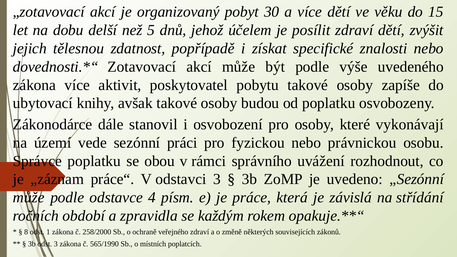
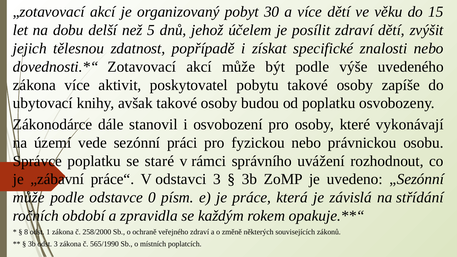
obou: obou -> staré (159, 161)
„záznam: „záznam -> „zábavní (57, 179)
4: 4 -> 0 (152, 198)
